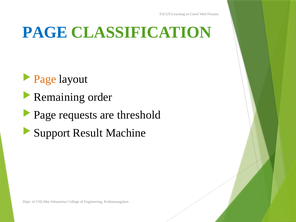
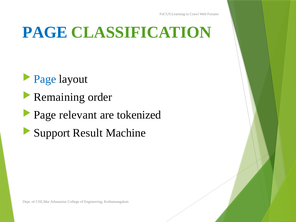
Page colour: orange -> blue (45, 79)
requests: requests -> relevant (78, 115)
threshold: threshold -> tokenized (139, 115)
